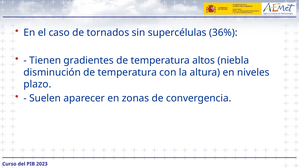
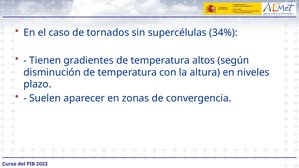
36%: 36% -> 34% (223, 33)
niebla: niebla -> según (233, 60)
